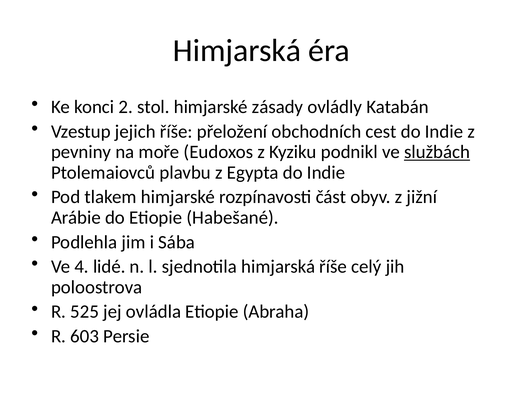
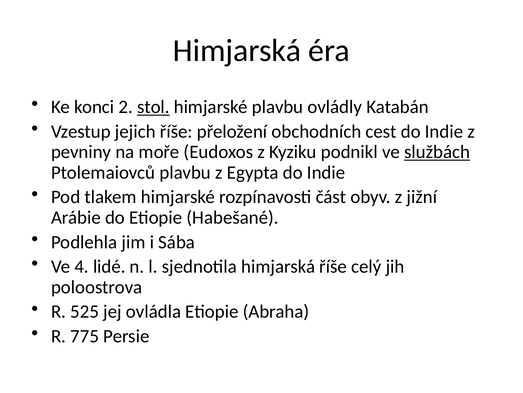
stol underline: none -> present (153, 107)
himjarské zásady: zásady -> plavbu (278, 107)
603: 603 -> 775 (85, 336)
